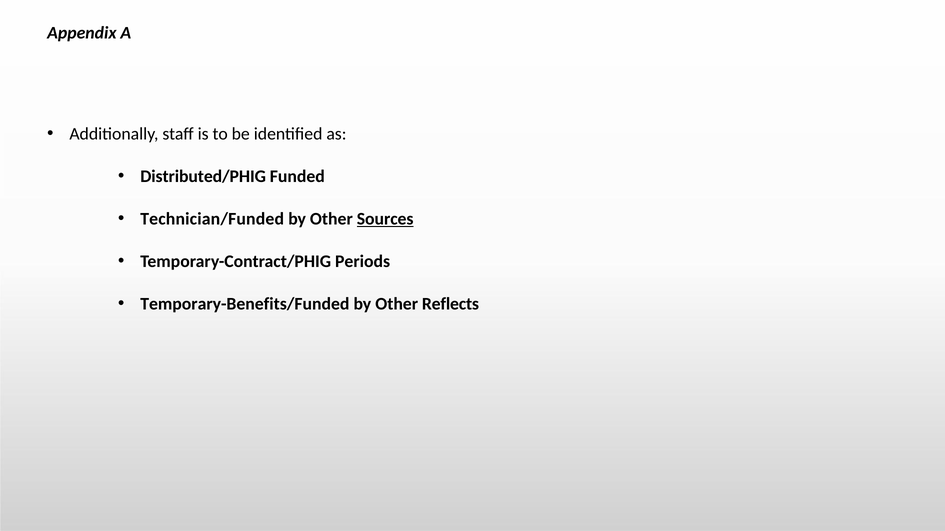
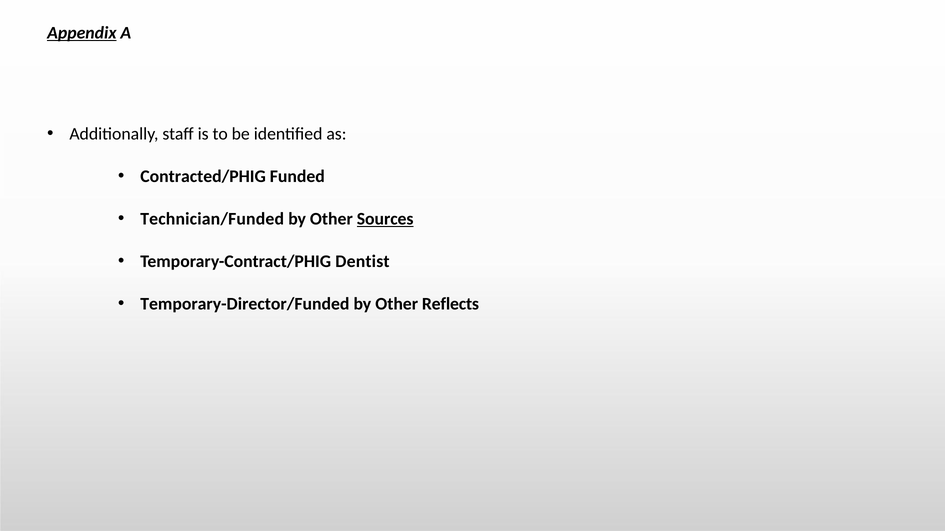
Appendix underline: none -> present (82, 33)
Distributed/PHIG: Distributed/PHIG -> Contracted/PHIG (203, 177)
Periods: Periods -> Dentist (362, 262)
Temporary-Benefits/Funded: Temporary-Benefits/Funded -> Temporary-Director/Funded (245, 304)
